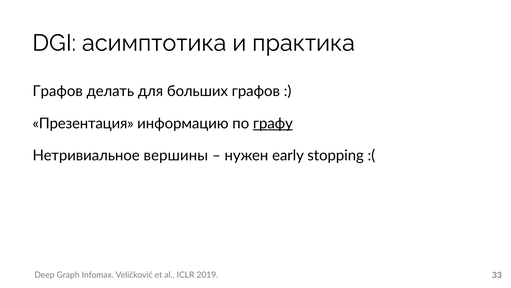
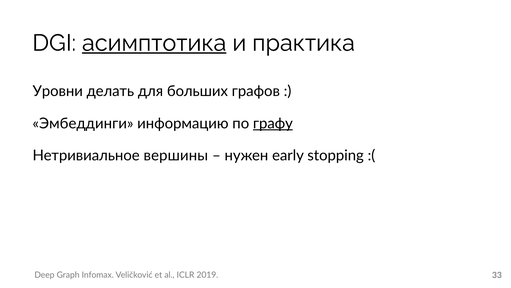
асимптотика underline: none -> present (154, 43)
Графов: Графов -> Уровни (58, 91)
Презентация: Презентация -> Эмбеддинги (83, 123)
